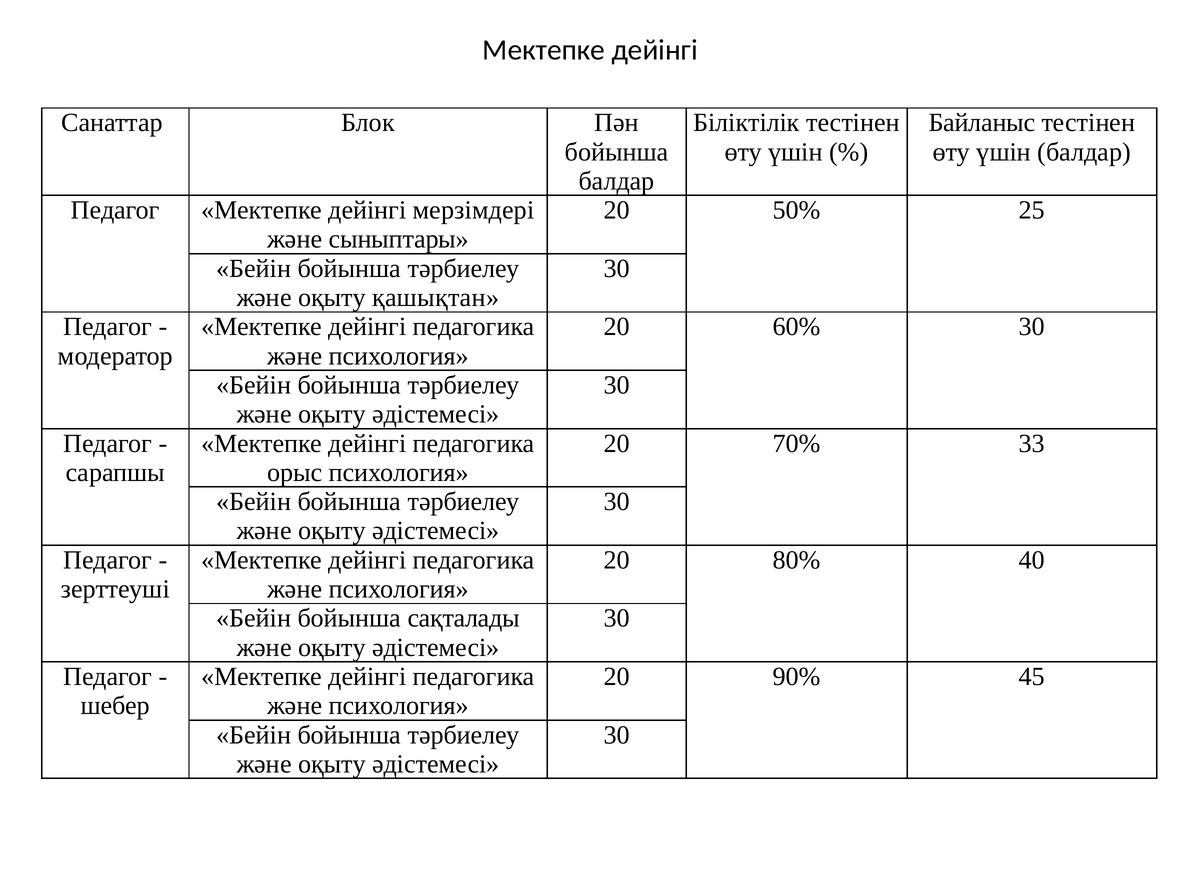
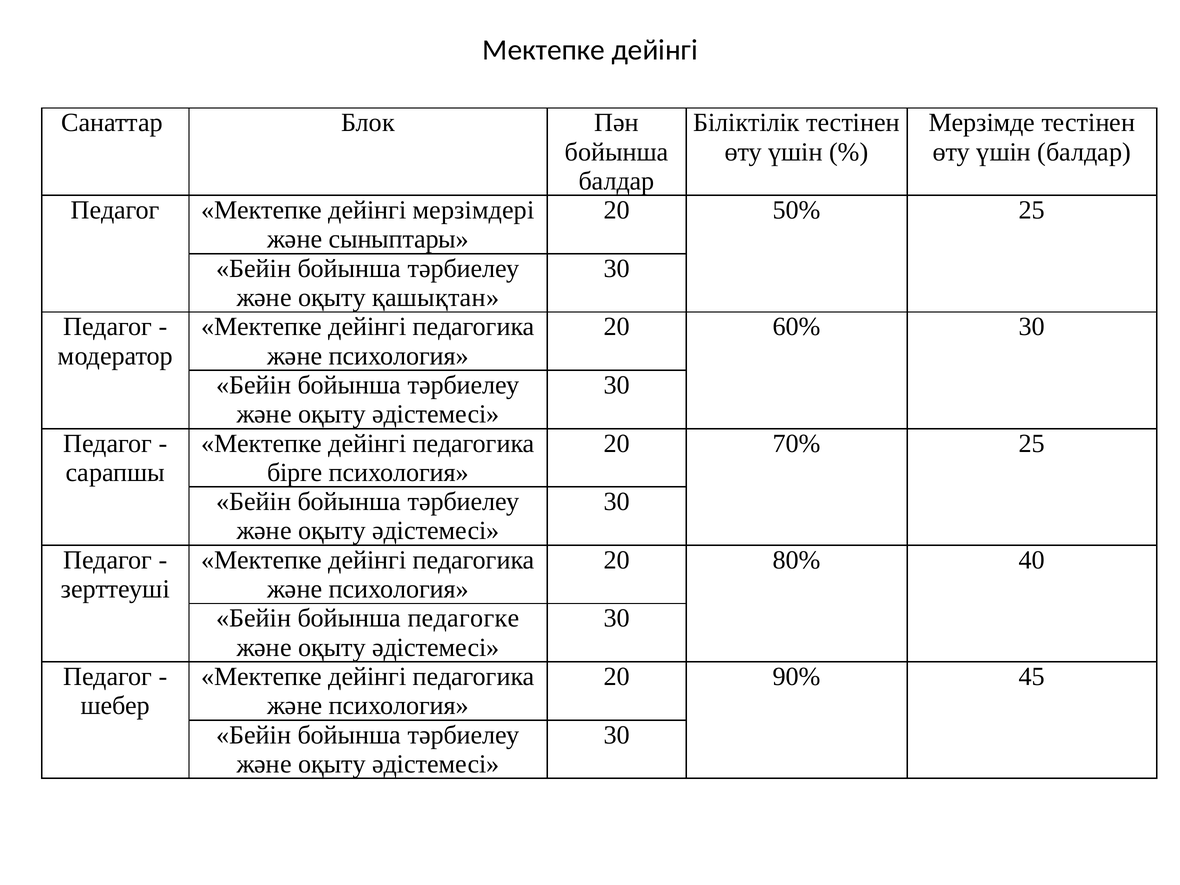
Байланыс: Байланыс -> Мерзімде (982, 123)
70% 33: 33 -> 25 (1032, 443)
орыс: орыс -> бірге (295, 473)
сақталады: сақталады -> педагогке (463, 618)
